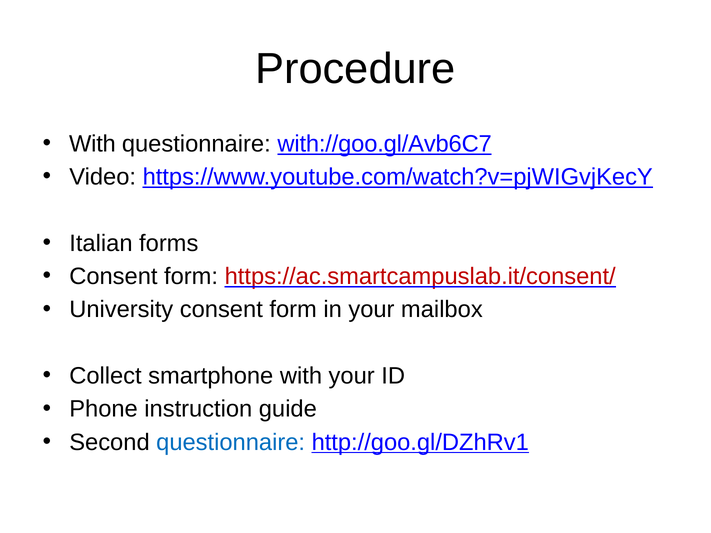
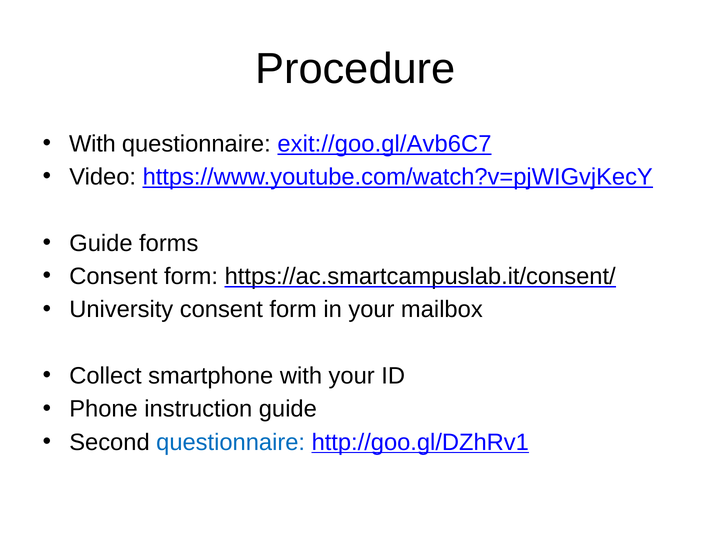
with://goo.gl/Avb6C7: with://goo.gl/Avb6C7 -> exit://goo.gl/Avb6C7 (384, 144)
Italian: Italian -> Guide (101, 243)
https://ac.smartcampuslab.it/consent/ colour: red -> black (420, 277)
